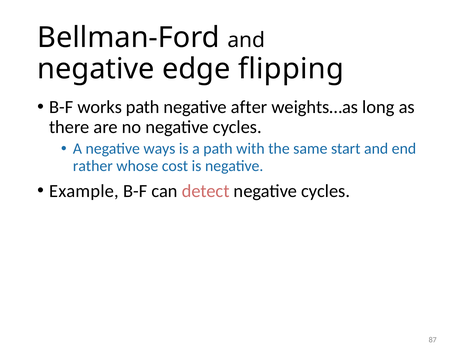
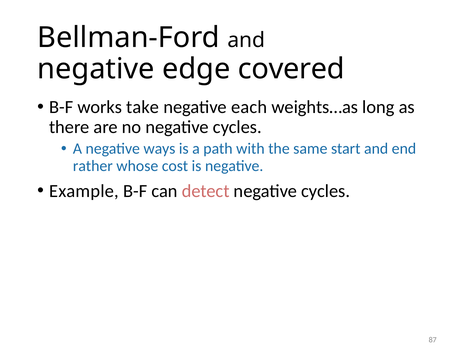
flipping: flipping -> covered (291, 69)
works path: path -> take (143, 107)
after: after -> each (249, 107)
